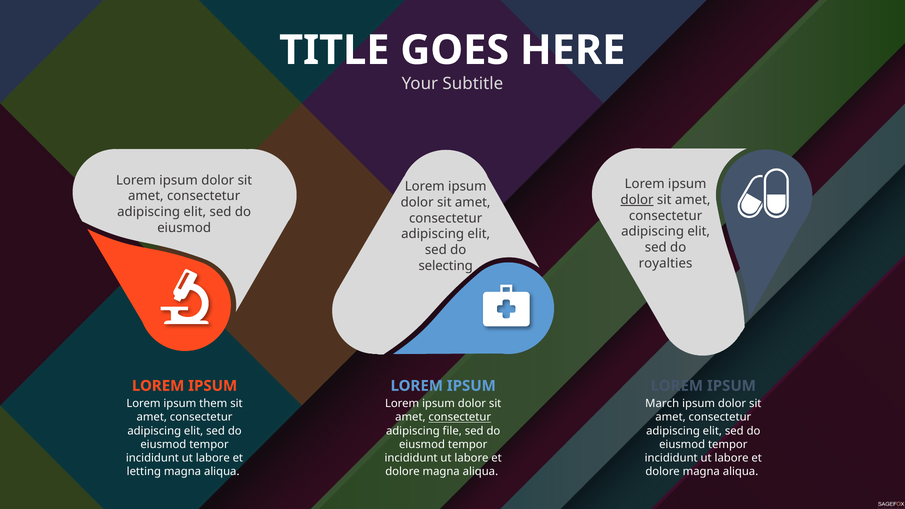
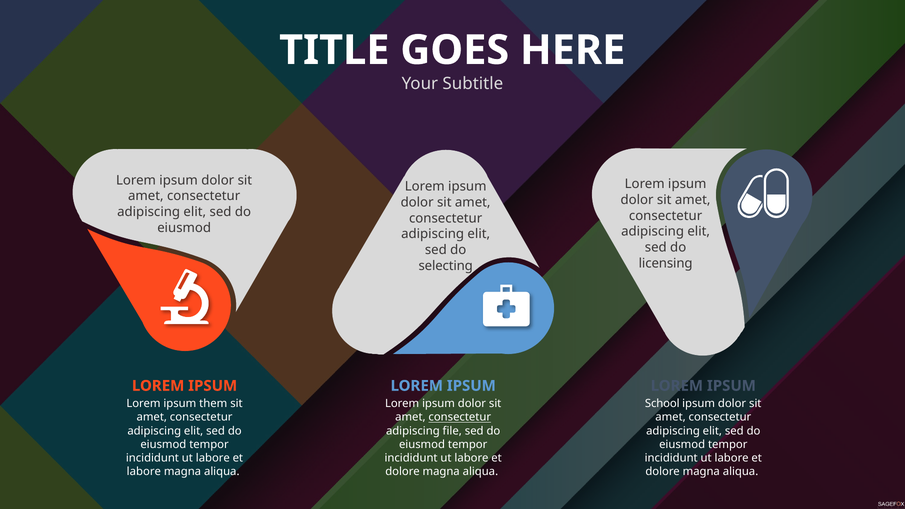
dolor underline: present -> none (637, 200)
royalties: royalties -> licensing (666, 263)
March: March -> School (662, 404)
letting: letting -> labore (144, 472)
